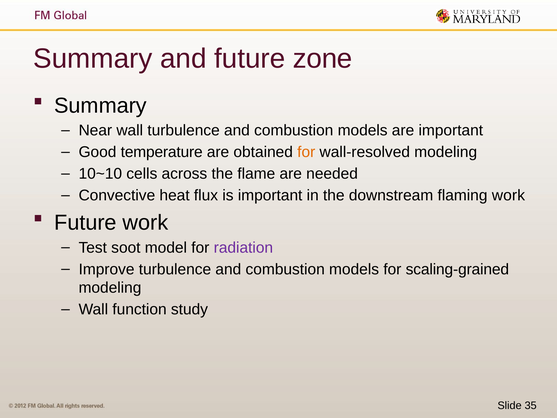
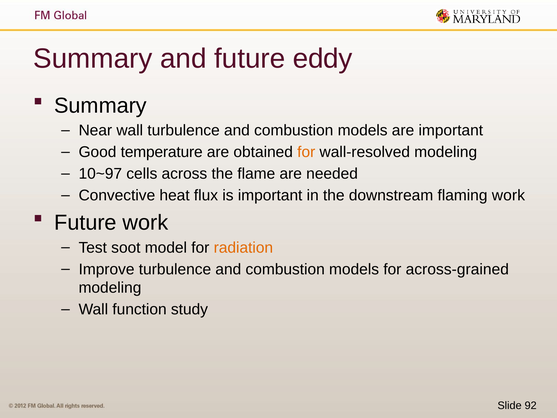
zone: zone -> eddy (323, 59)
10~10: 10~10 -> 10~97 (100, 174)
radiation colour: purple -> orange (243, 247)
scaling-grained: scaling-grained -> across-grained (457, 269)
35: 35 -> 92 (531, 406)
